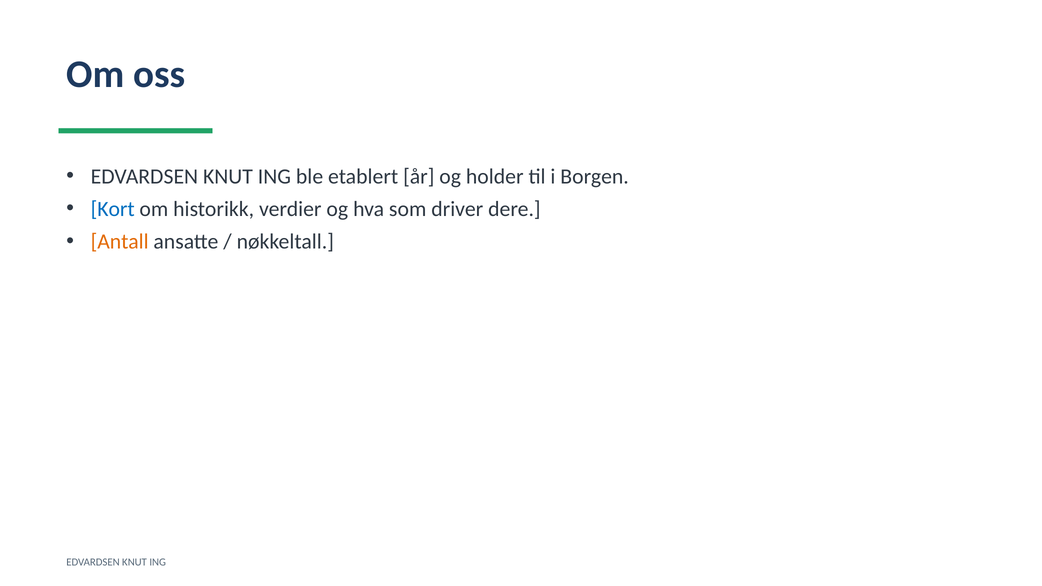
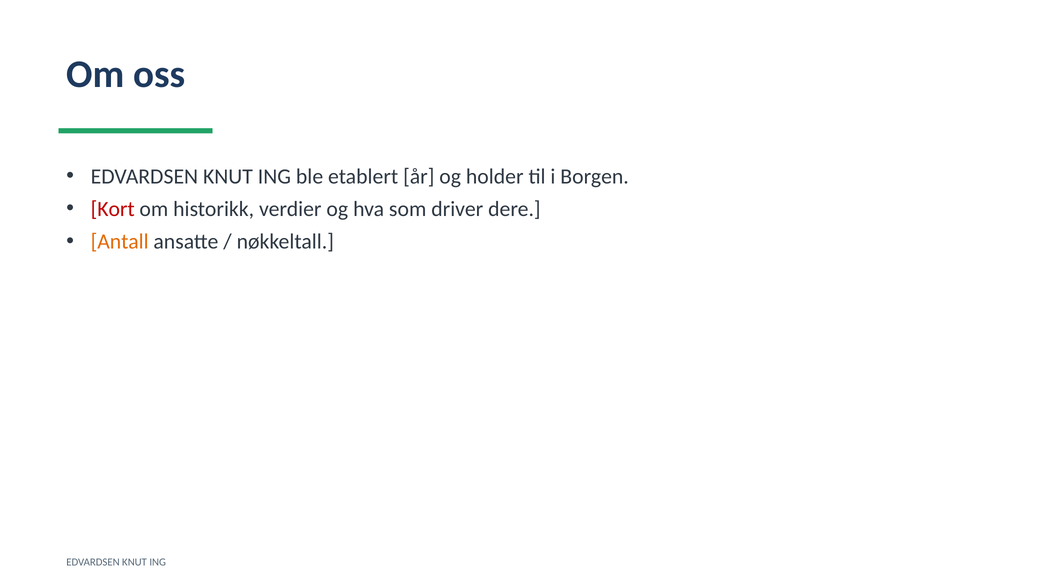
Kort colour: blue -> red (113, 209)
